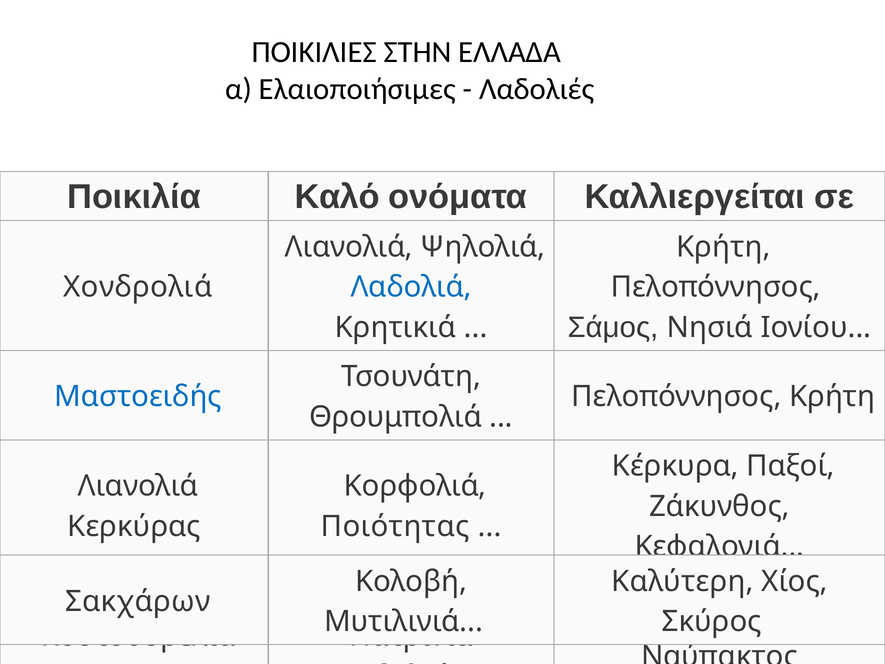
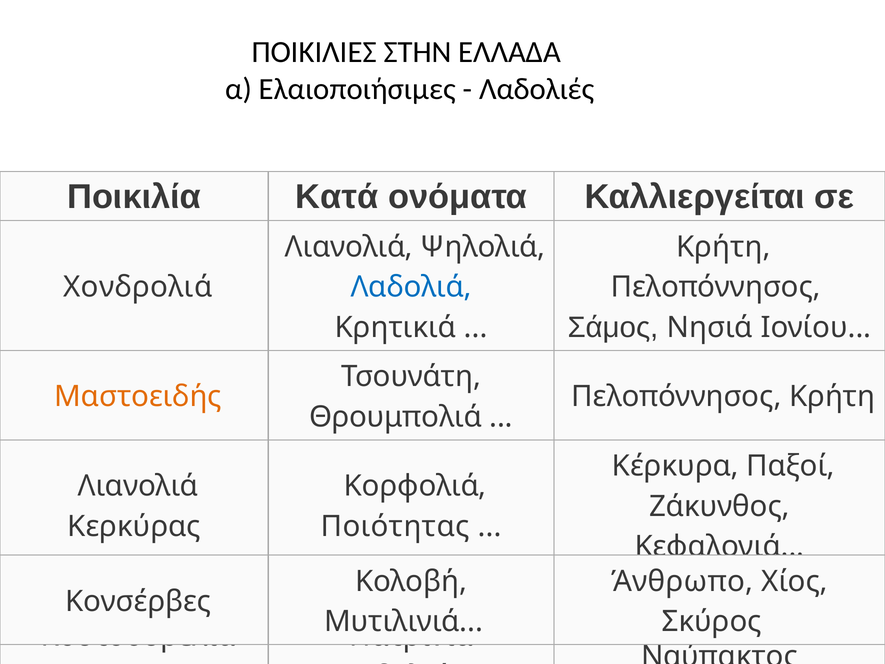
Καλό: Καλό -> Κατά (337, 197)
Μαστοειδής colour: blue -> orange (138, 397)
Καλύτερη: Καλύτερη -> Άνθρωπο (682, 581)
Σακχάρων: Σακχάρων -> Κονσέρβες (138, 601)
